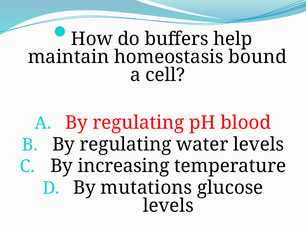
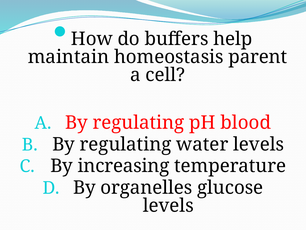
bound: bound -> parent (258, 57)
mutations: mutations -> organelles (146, 187)
